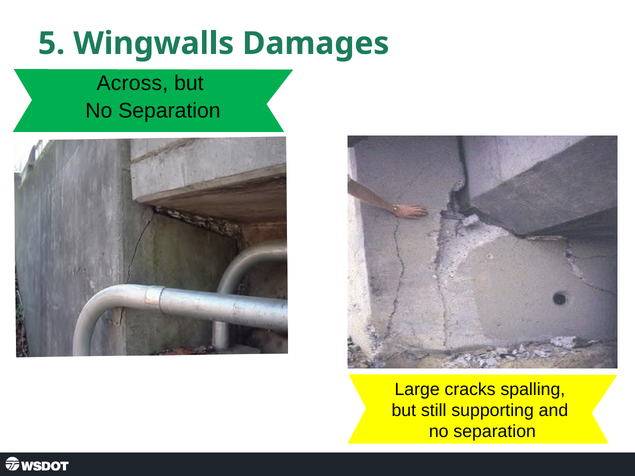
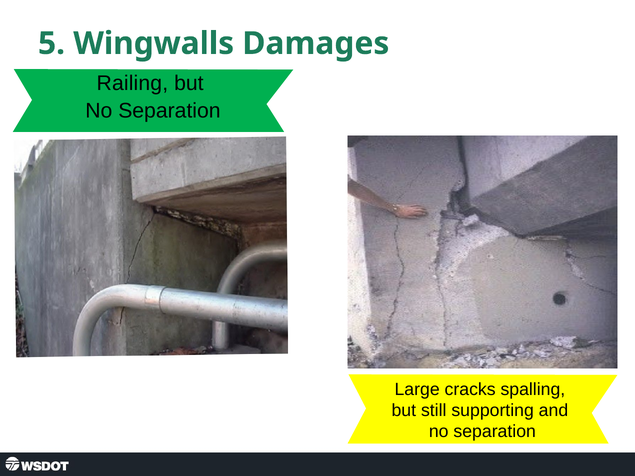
Across: Across -> Railing (132, 84)
